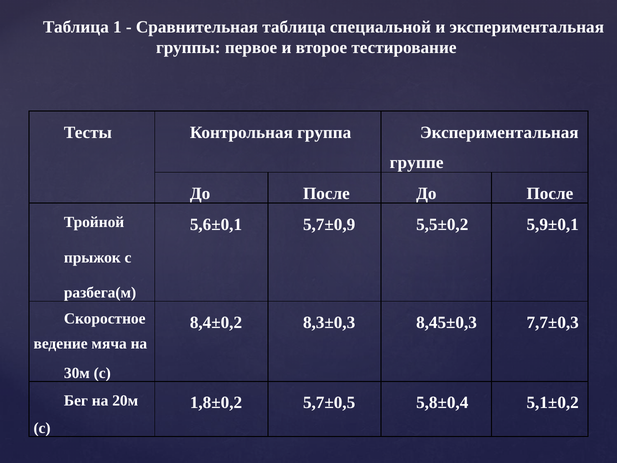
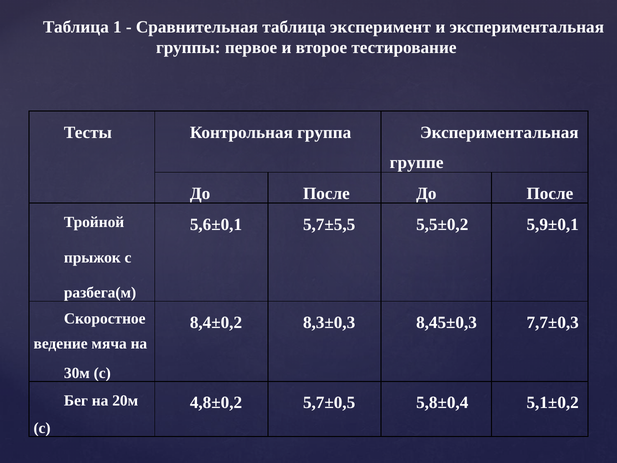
специальной: специальной -> эксперимент (380, 27)
5,7±0,9: 5,7±0,9 -> 5,7±5,5 (329, 224)
1,8±0,2: 1,8±0,2 -> 4,8±0,2 (216, 403)
